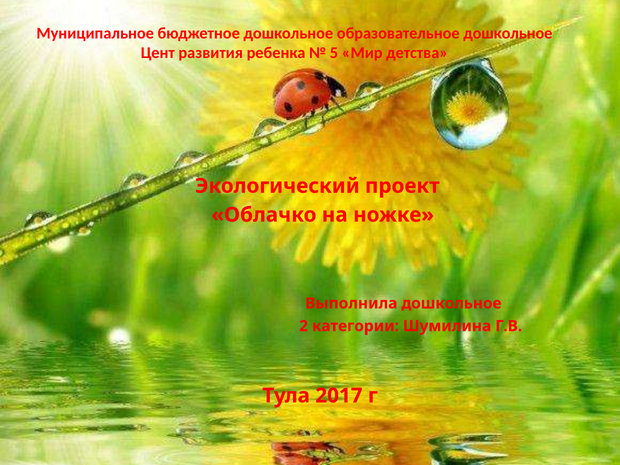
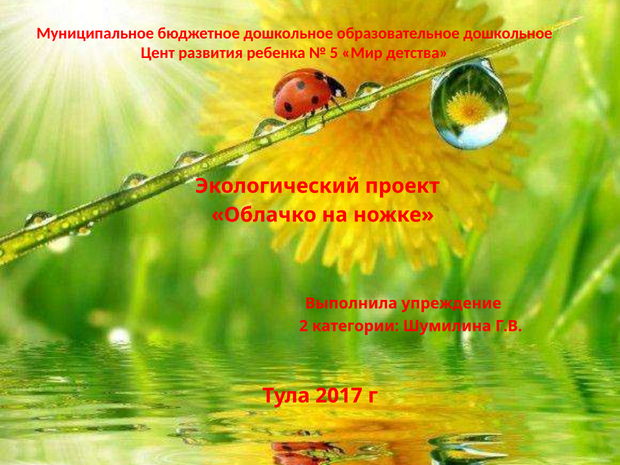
Выполнила дошкольное: дошкольное -> упреждение (451, 303)
